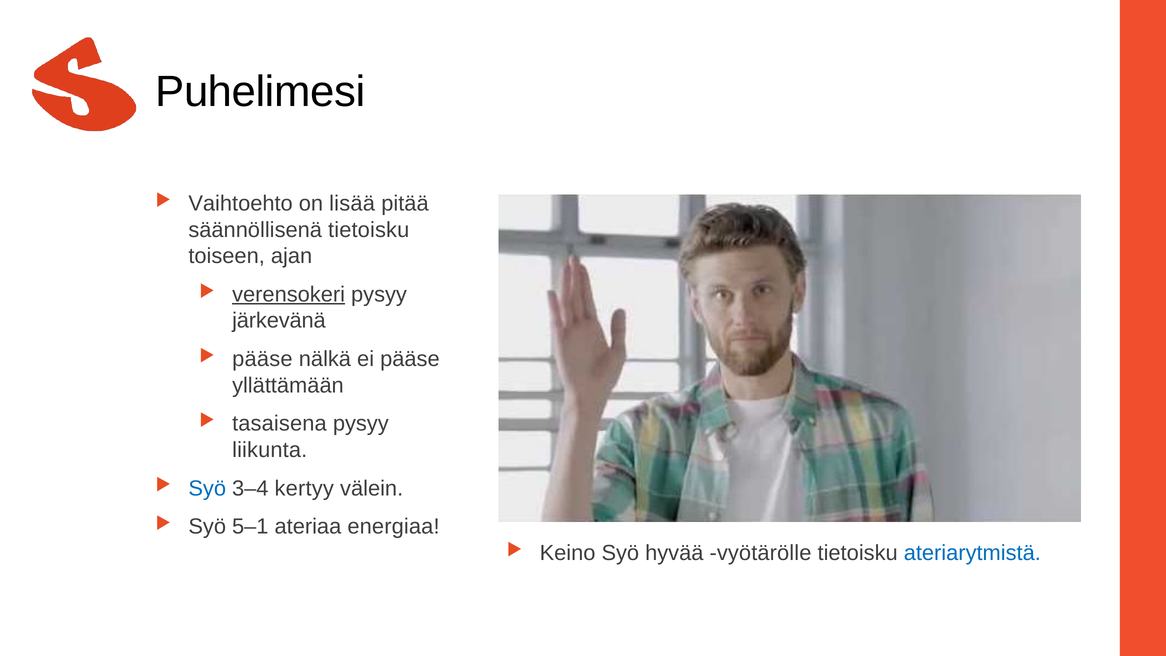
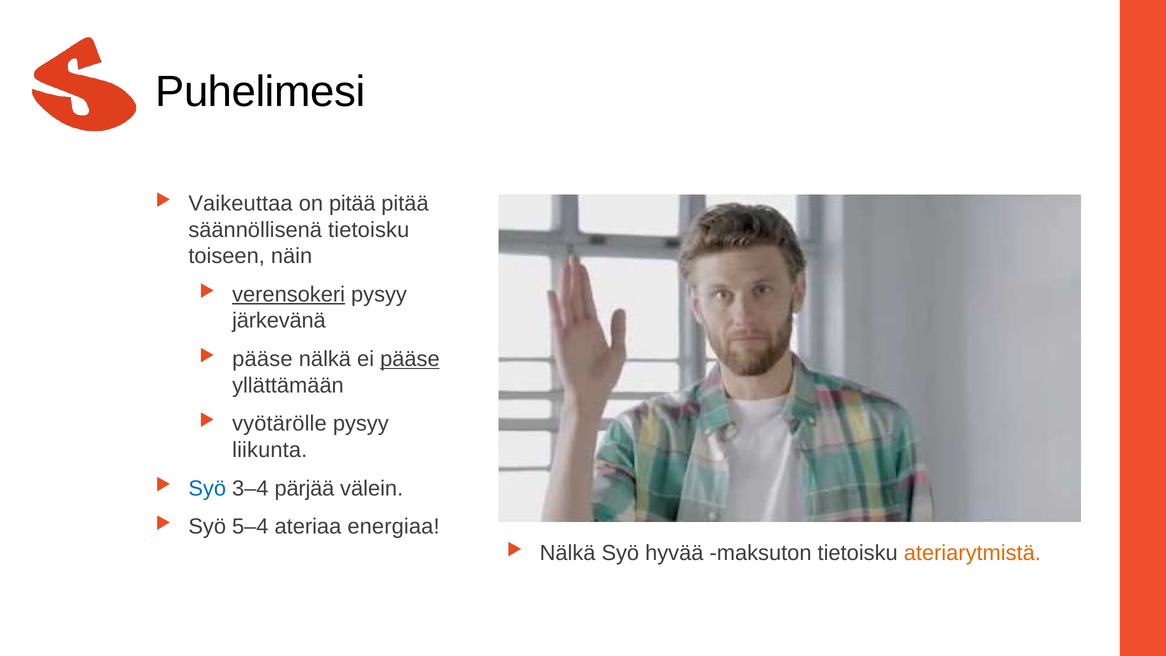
Vaihtoehto: Vaihtoehto -> Vaikeuttaa (241, 204)
on lisää: lisää -> pitää (352, 204)
ajan: ajan -> näin (292, 256)
pääse underline: none -> present (410, 359)
tasaisena: tasaisena -> vyötärölle (279, 424)
kertyy: kertyy -> pärjää (304, 488)
5–1: 5–1 -> 5–4 (250, 527)
Keino: Keino -> Nälkä (568, 553)
vyötärölle: vyötärölle -> maksuton (761, 553)
ateriarytmistä colour: blue -> orange (972, 553)
